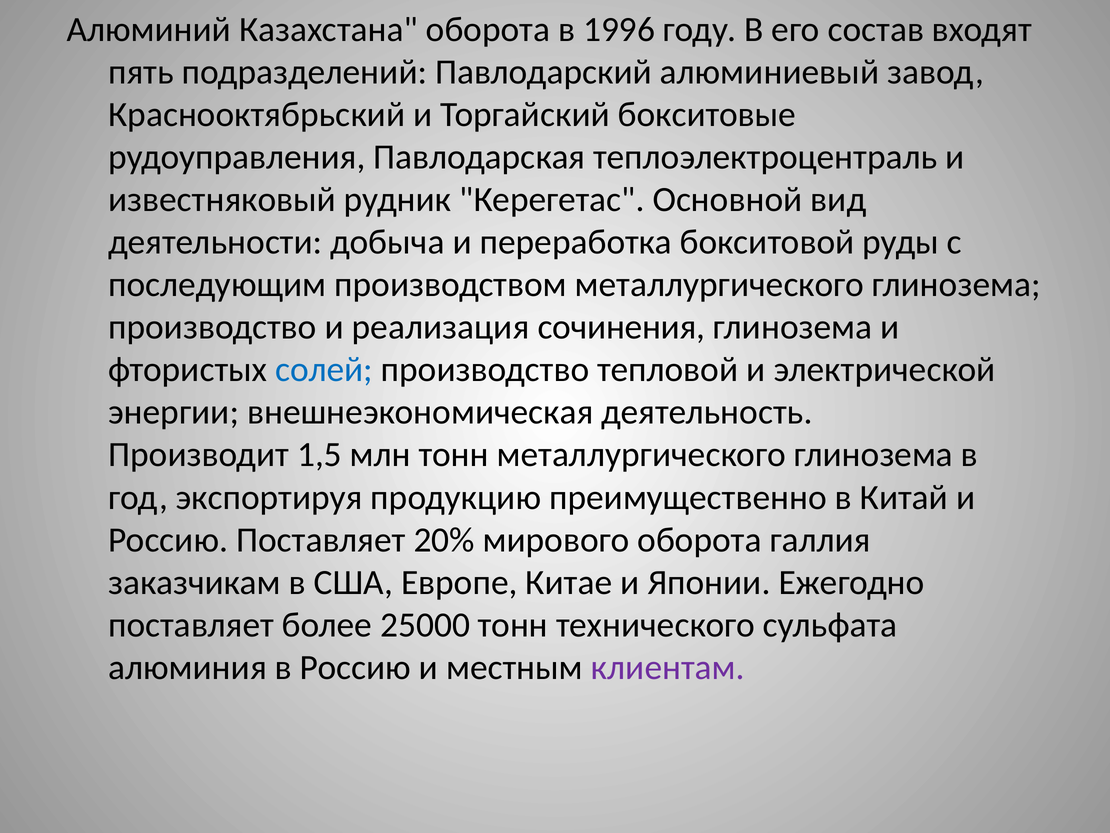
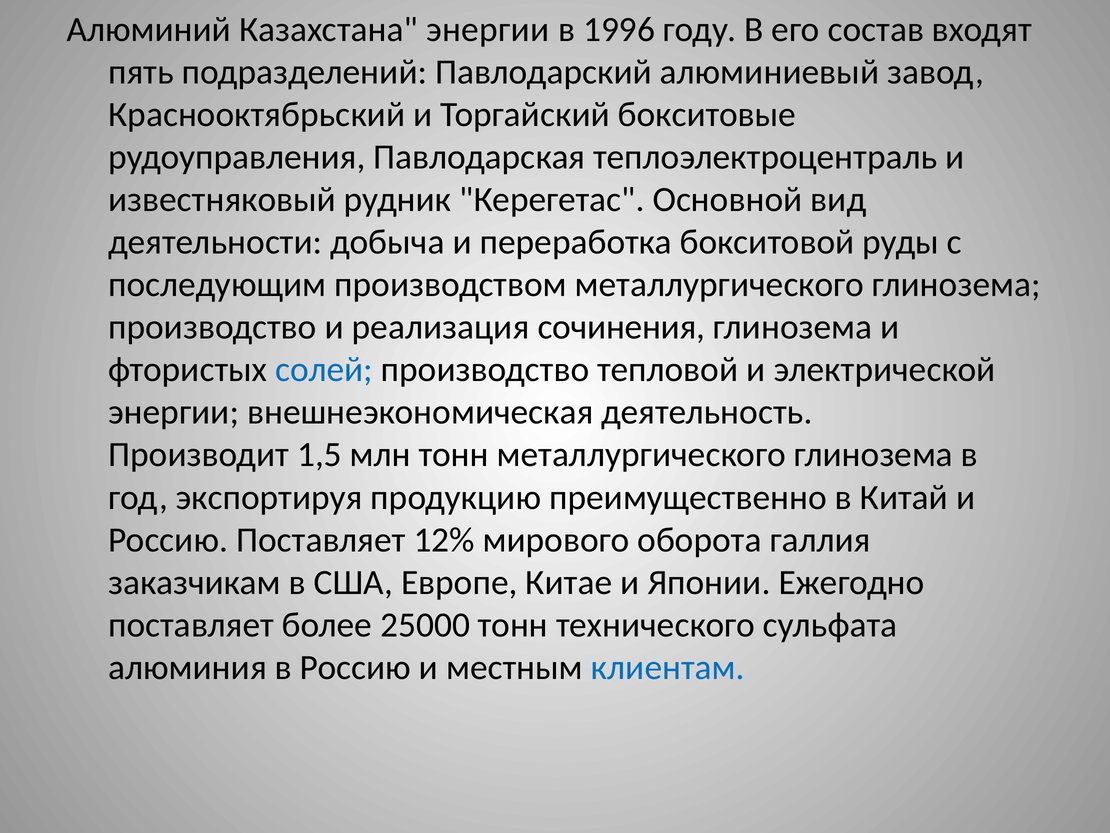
Казахстана оборота: оборота -> энергии (488, 29)
20%: 20% -> 12% (444, 540)
клиентам colour: purple -> blue (668, 667)
